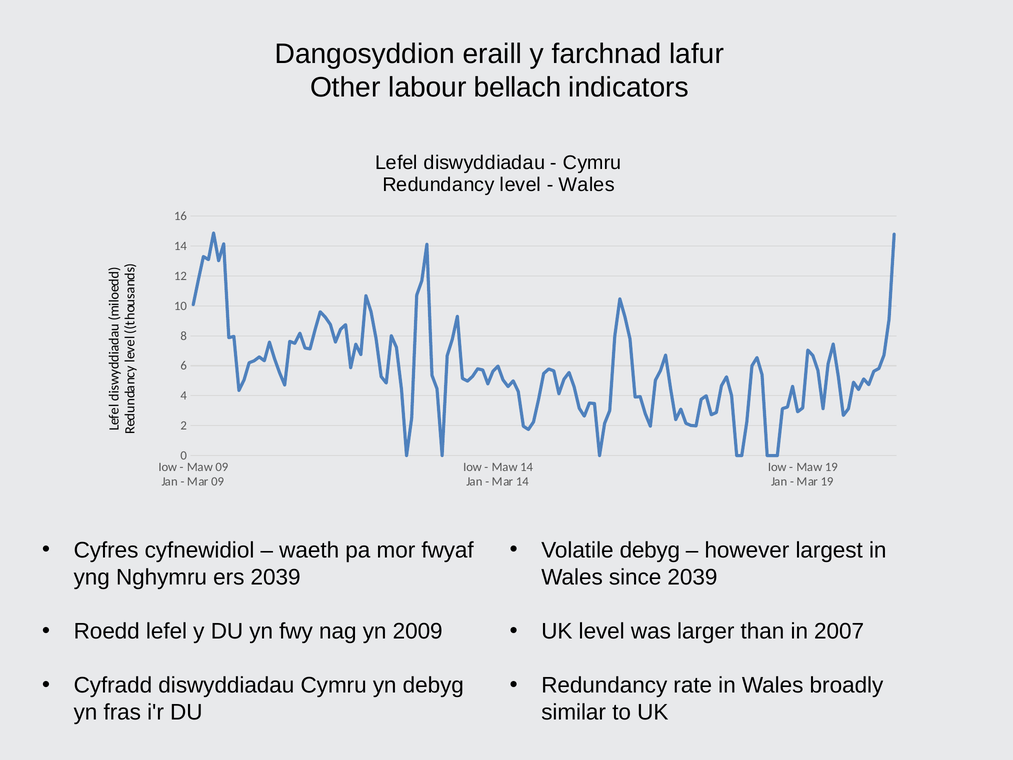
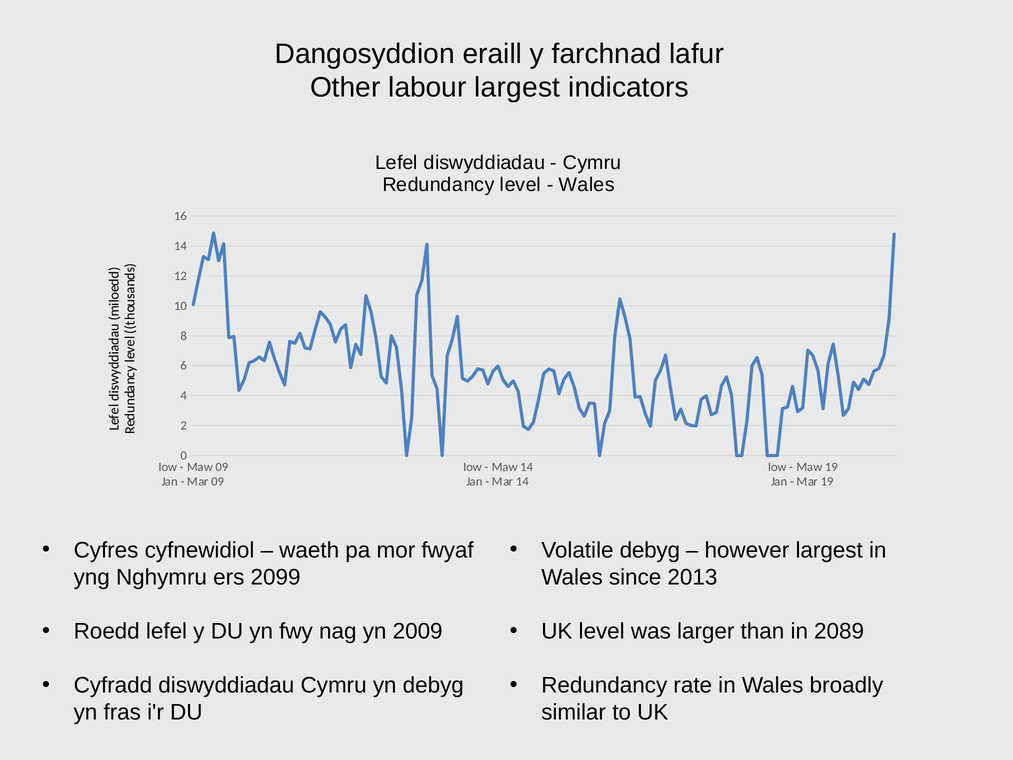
labour bellach: bellach -> largest (517, 88)
ers 2039: 2039 -> 2099 (276, 577)
since 2039: 2039 -> 2013 (692, 577)
2007: 2007 -> 2089 (839, 631)
